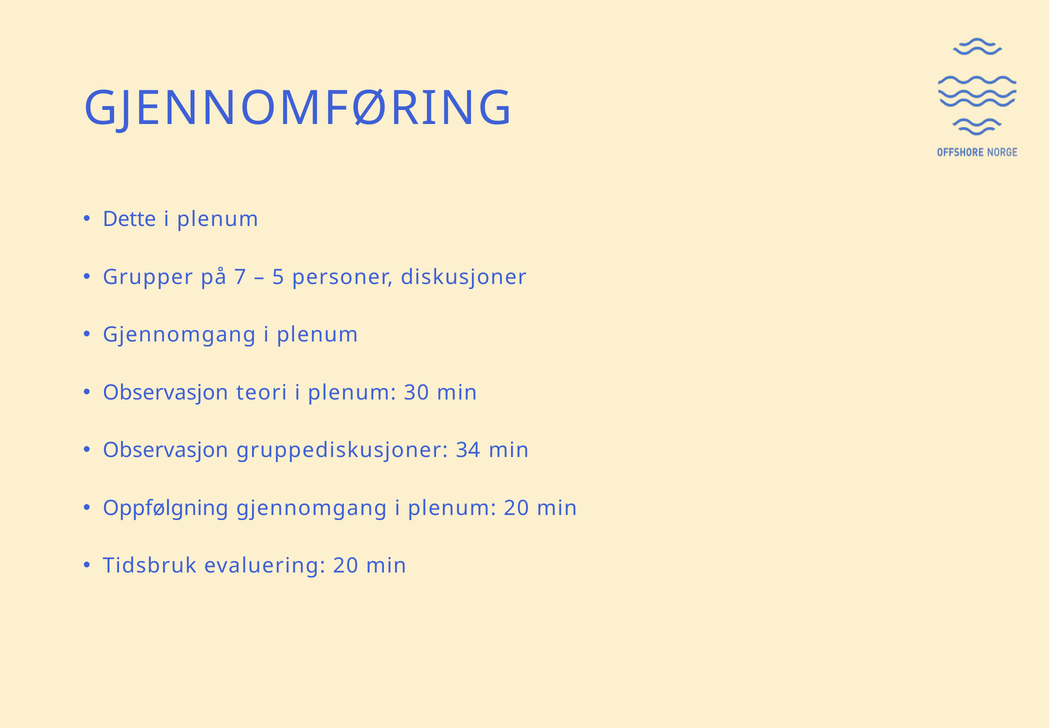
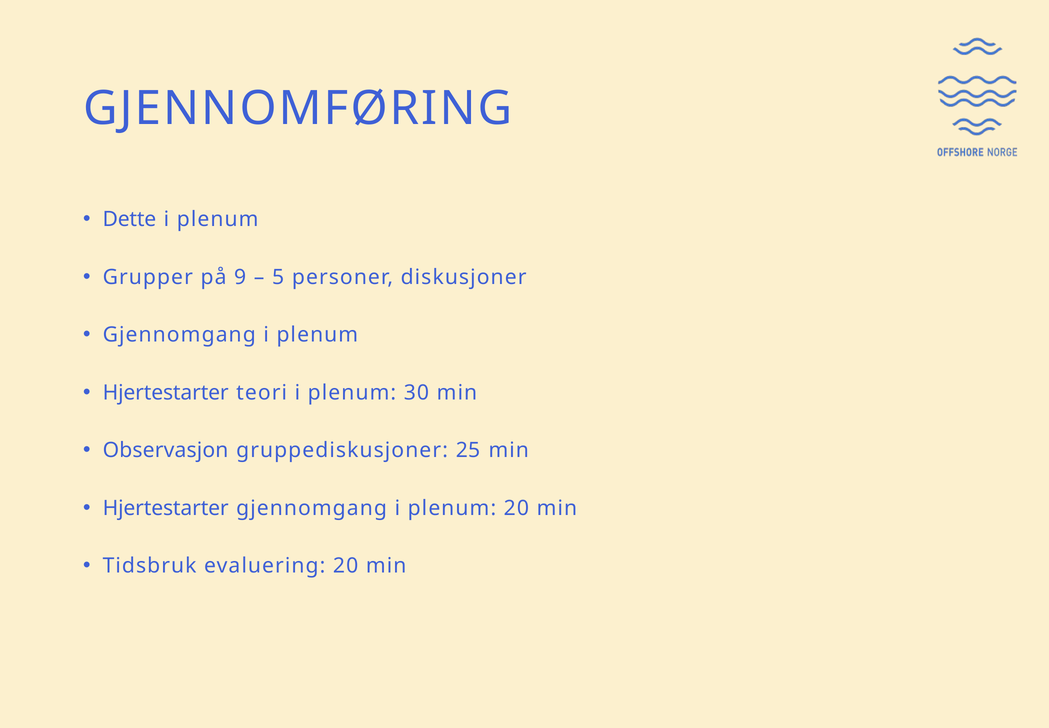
7: 7 -> 9 (240, 277)
Observasjon: Observasjon -> Hjertestarter (166, 393)
34: 34 -> 25 (468, 451)
Oppfølgning: Oppfølgning -> Hjertestarter (166, 508)
